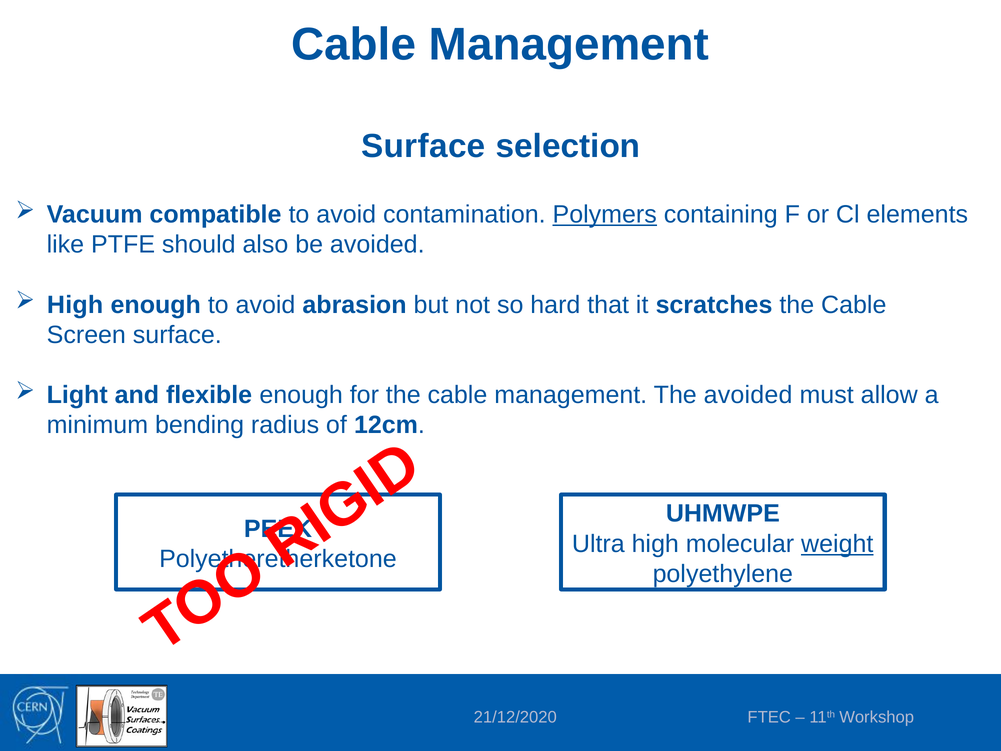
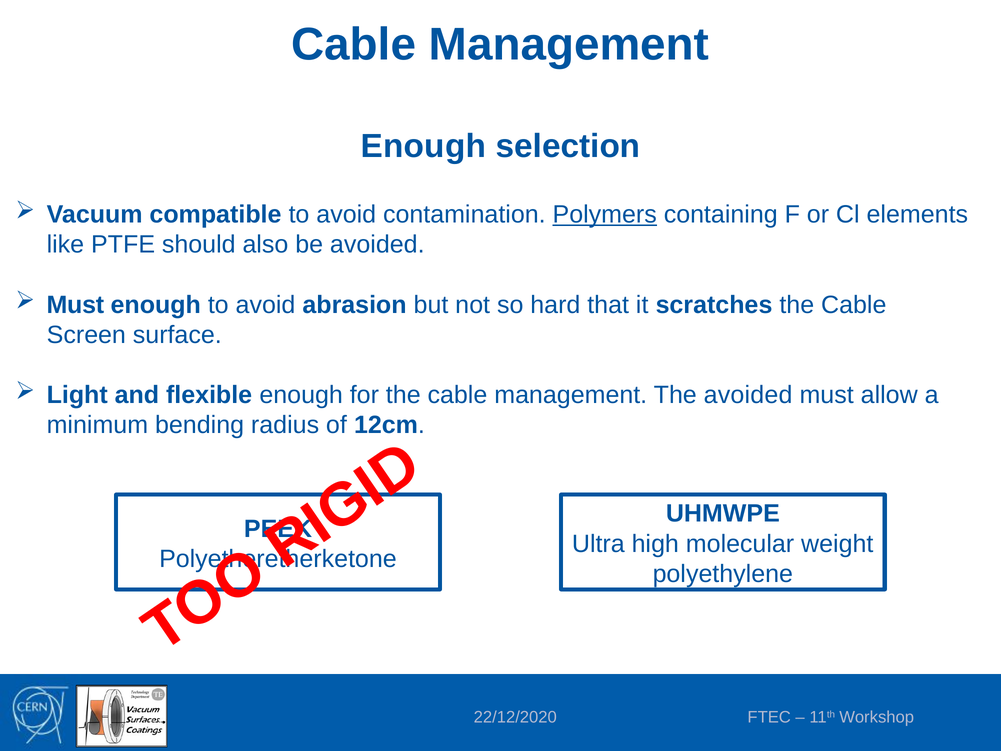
Surface: Surface -> Enough (423, 146)
High: High -> Must (75, 305)
weight underline: present -> none (837, 544)
21/12/2020: 21/12/2020 -> 22/12/2020 (515, 717)
